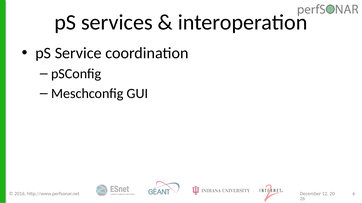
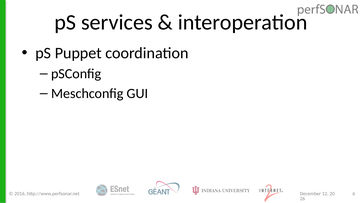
Service: Service -> Puppet (78, 53)
